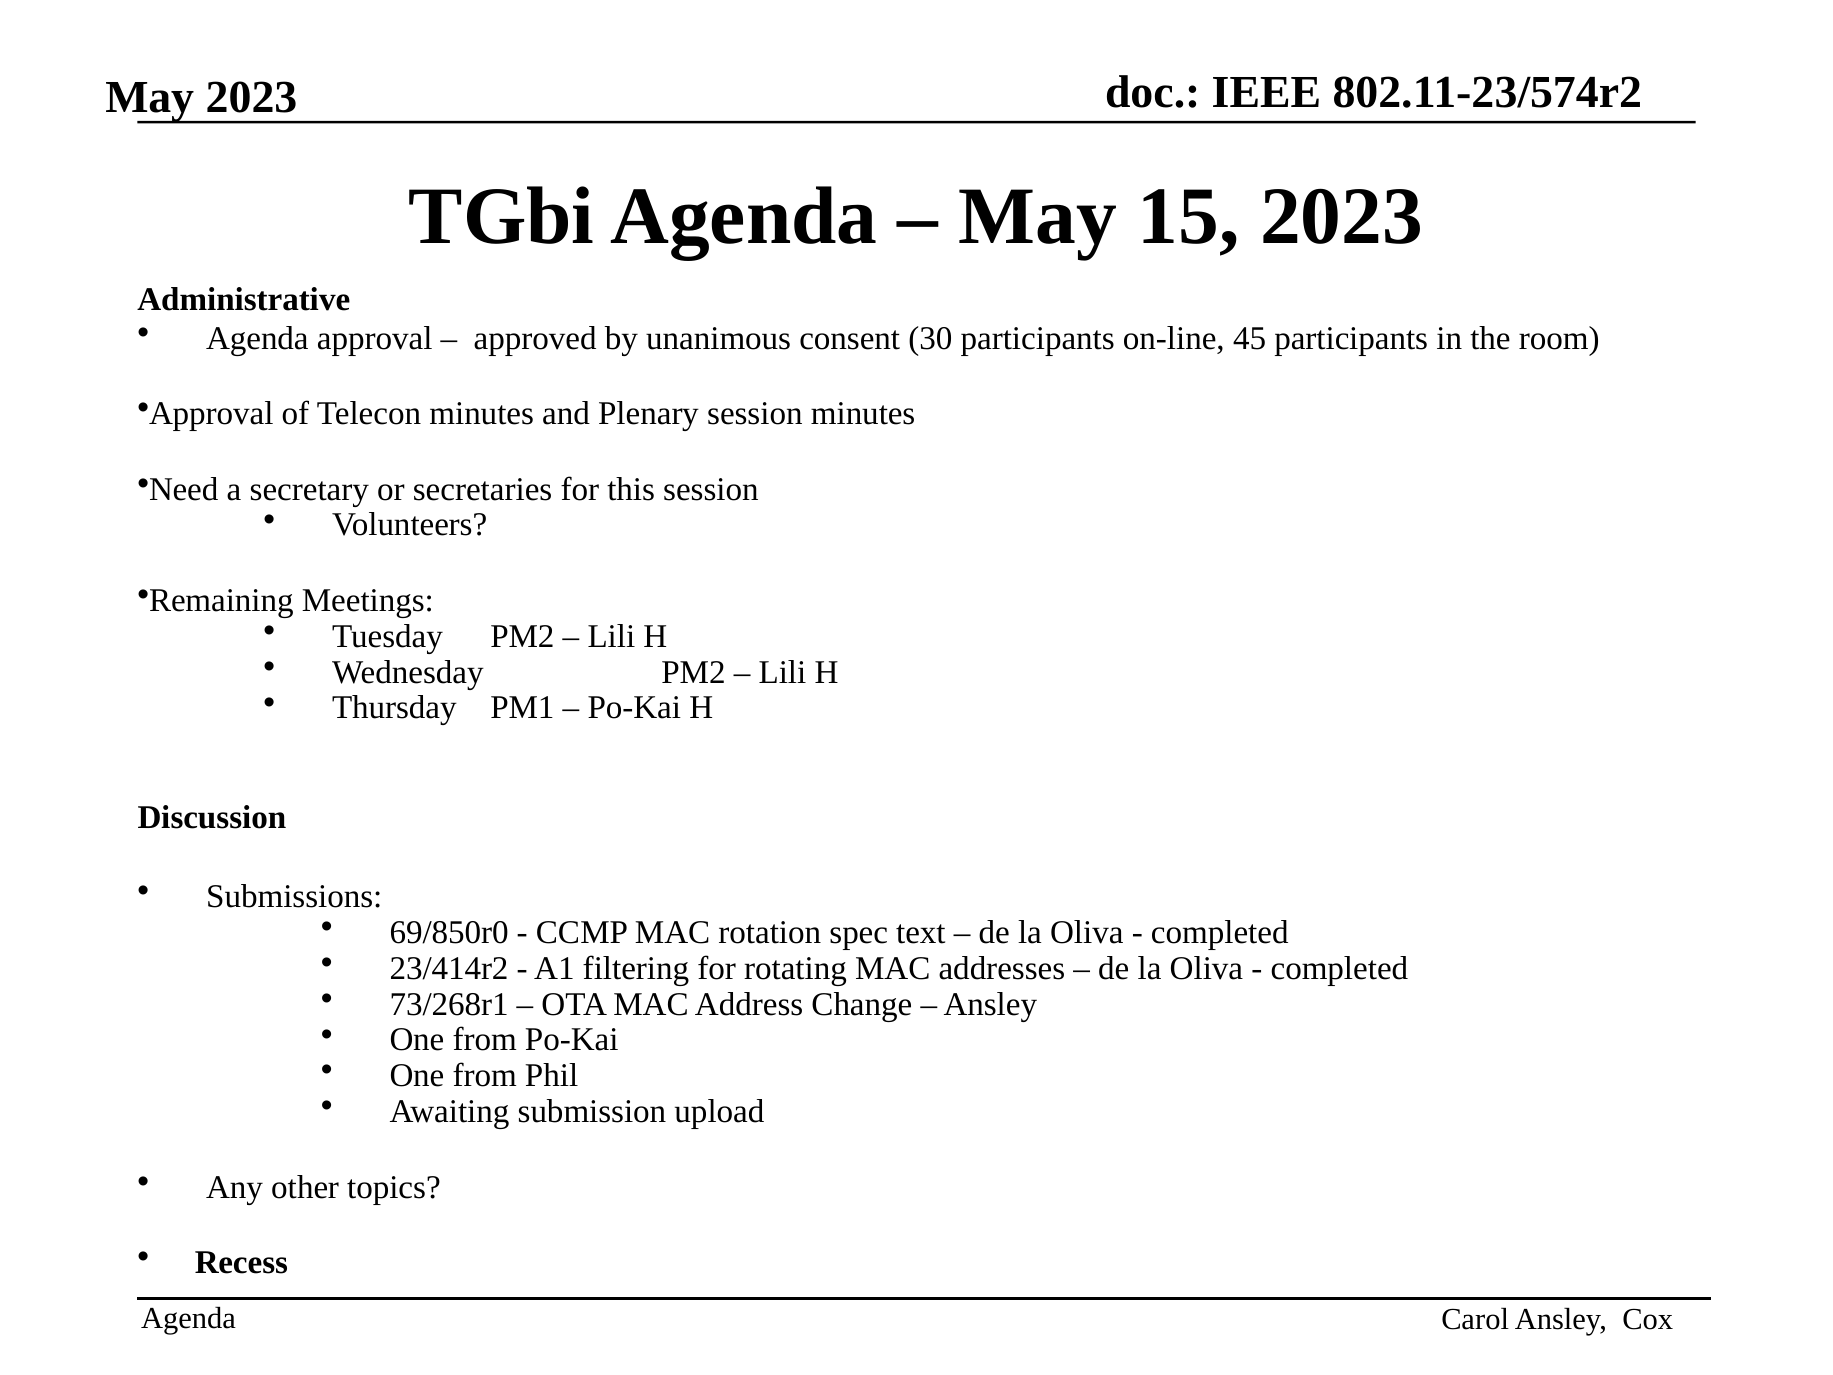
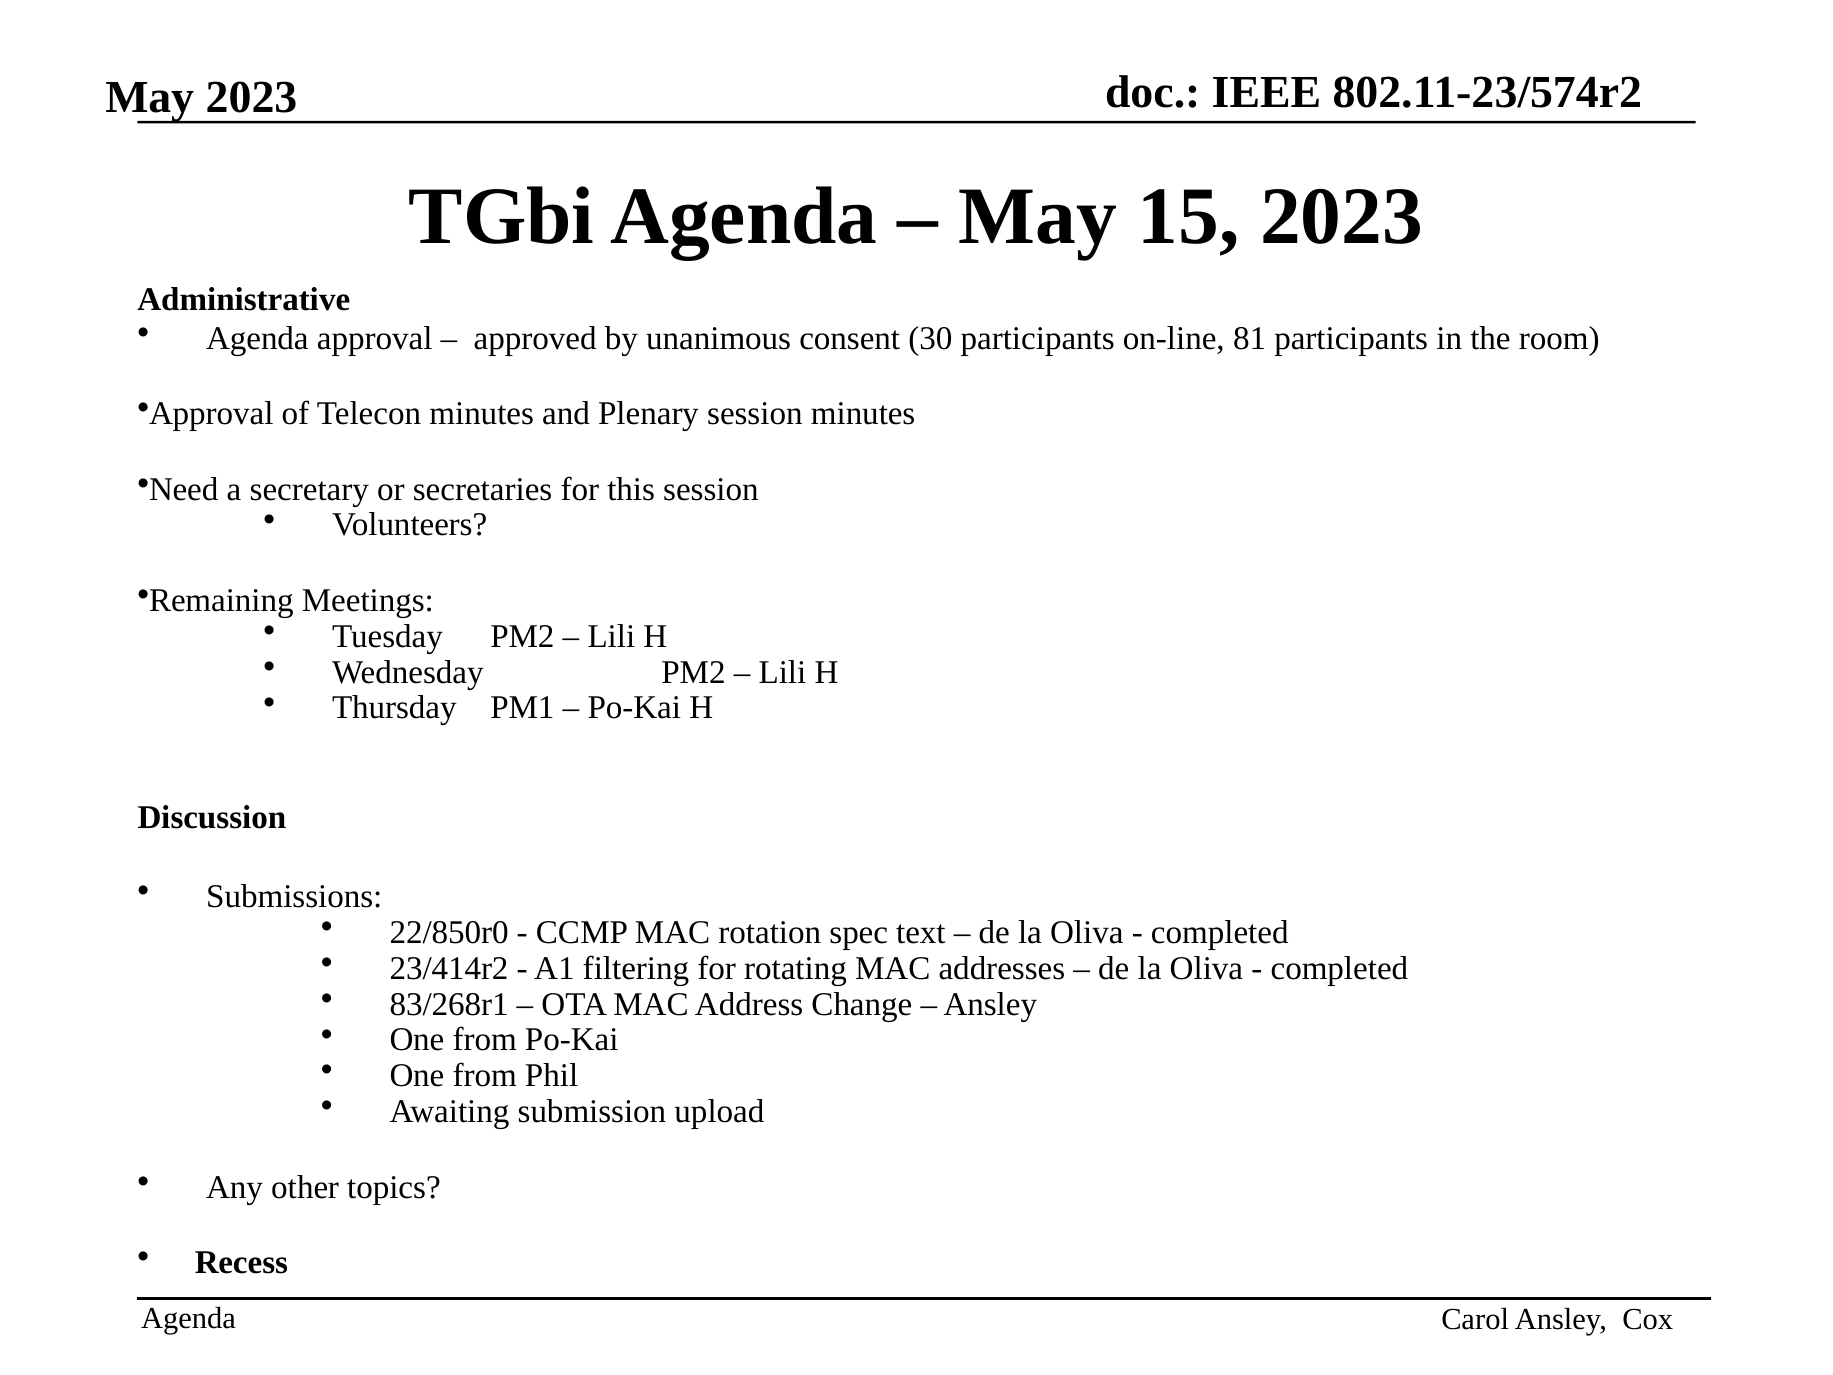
45: 45 -> 81 (1250, 338)
69/850r0: 69/850r0 -> 22/850r0 (449, 932)
73/268r1: 73/268r1 -> 83/268r1 (449, 1004)
